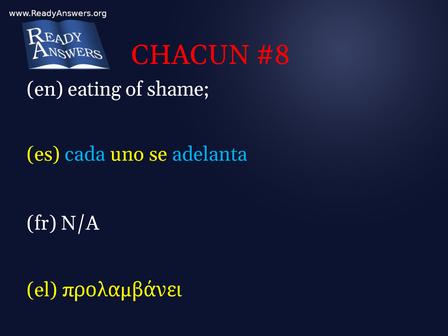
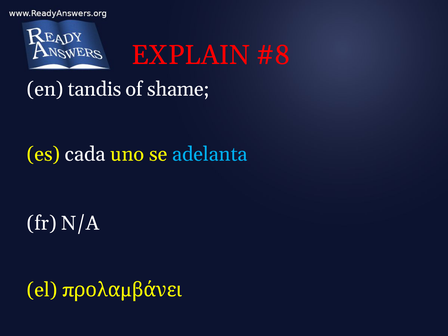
CHACUN: CHACUN -> EXPLAIN (191, 55)
eating: eating -> tandis (95, 89)
cada colour: light blue -> white (85, 154)
